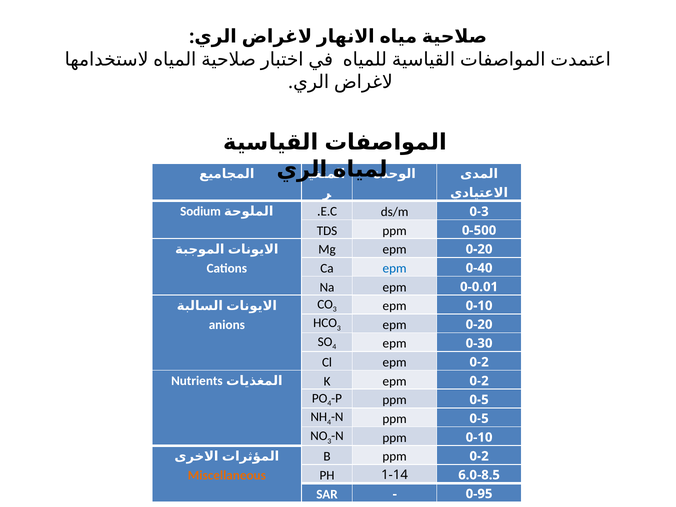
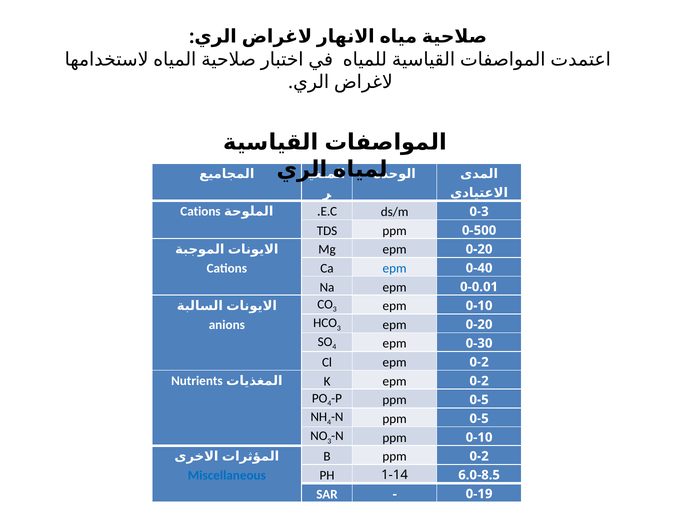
Sodium: Sodium -> Cations (200, 212)
Miscellaneous colour: orange -> blue (227, 475)
0-95: 0-95 -> 0-19 (479, 494)
